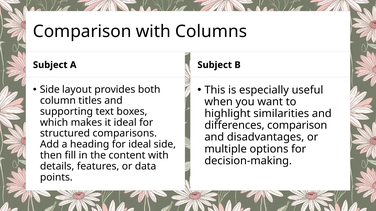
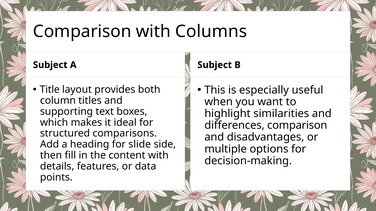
Side: Side -> Title (50, 90)
for ideal: ideal -> slide (140, 145)
